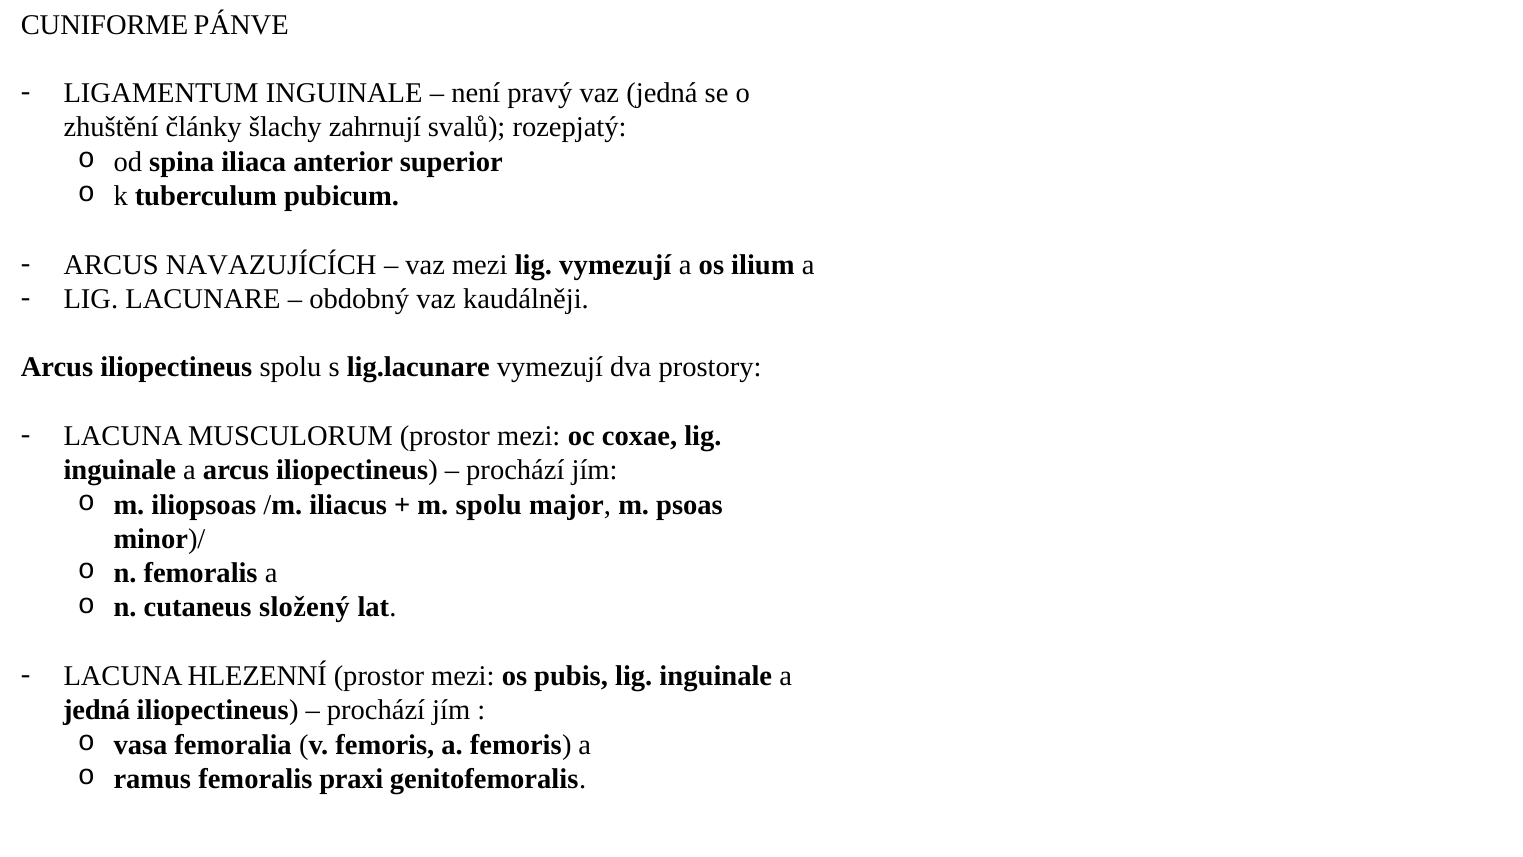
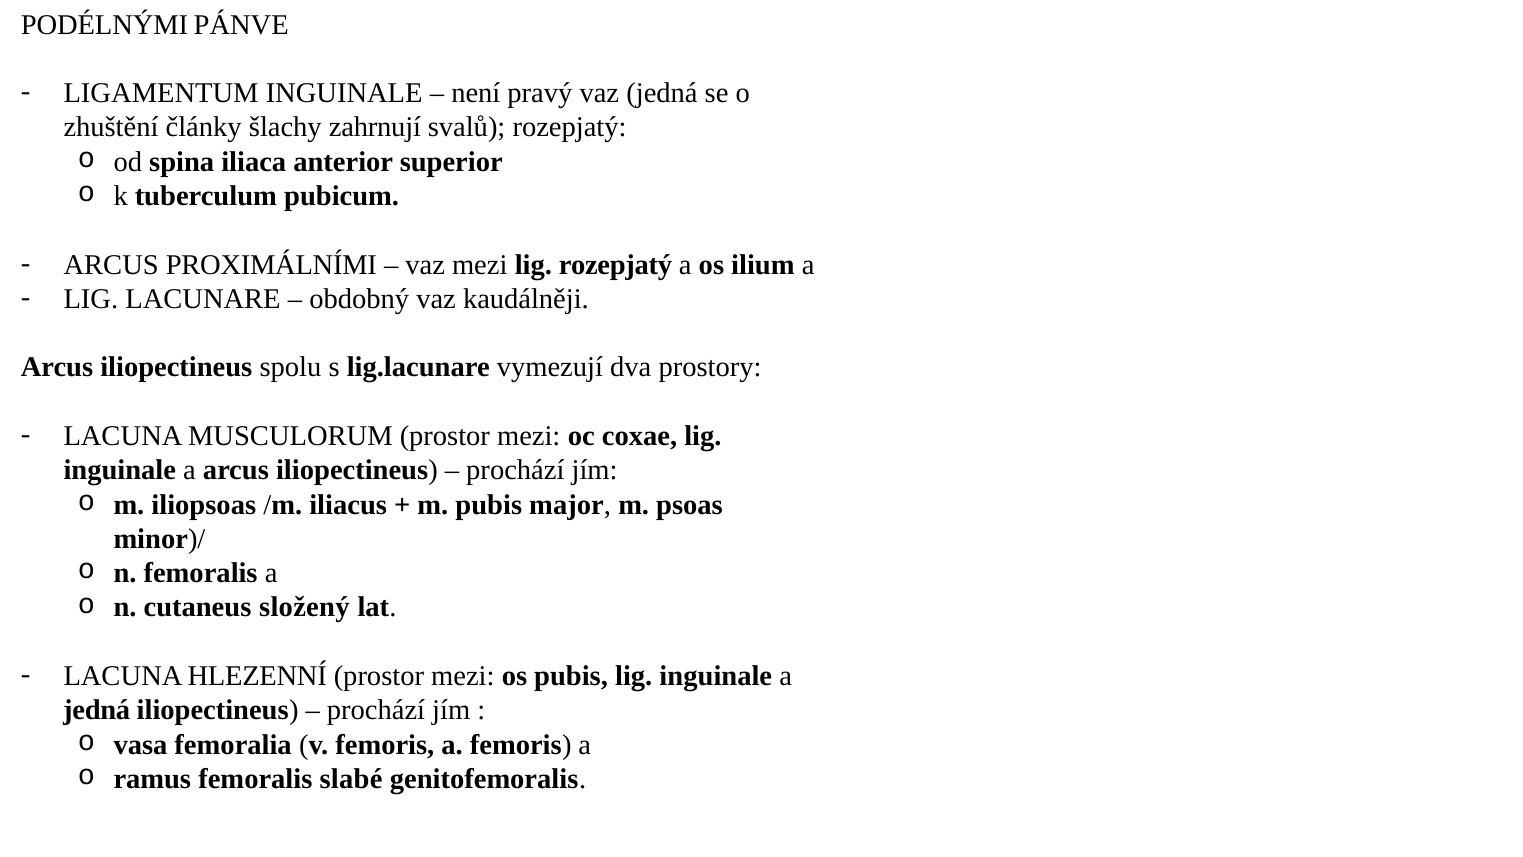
CUNIFORME: CUNIFORME -> PODÉLNÝMI (104, 25)
NAVAZUJÍCÍCH: NAVAZUJÍCÍCH -> PROXIMÁLNÍMI (271, 265)
lig vymezují: vymezují -> rozepjatý (615, 265)
m spolu: spolu -> pubis (489, 504)
praxi: praxi -> slabé (351, 779)
